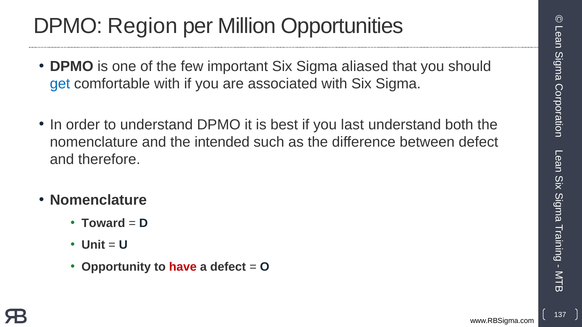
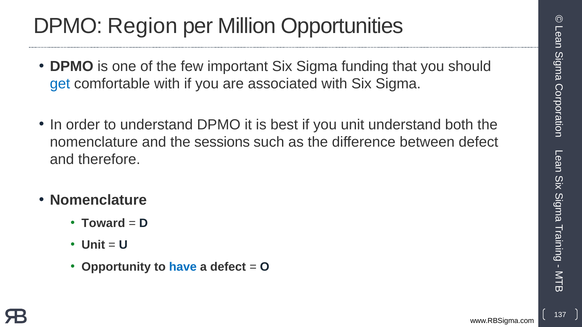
aliased: aliased -> funding (365, 66)
you last: last -> unit (352, 125)
intended: intended -> sessions (222, 142)
have colour: red -> blue (183, 267)
